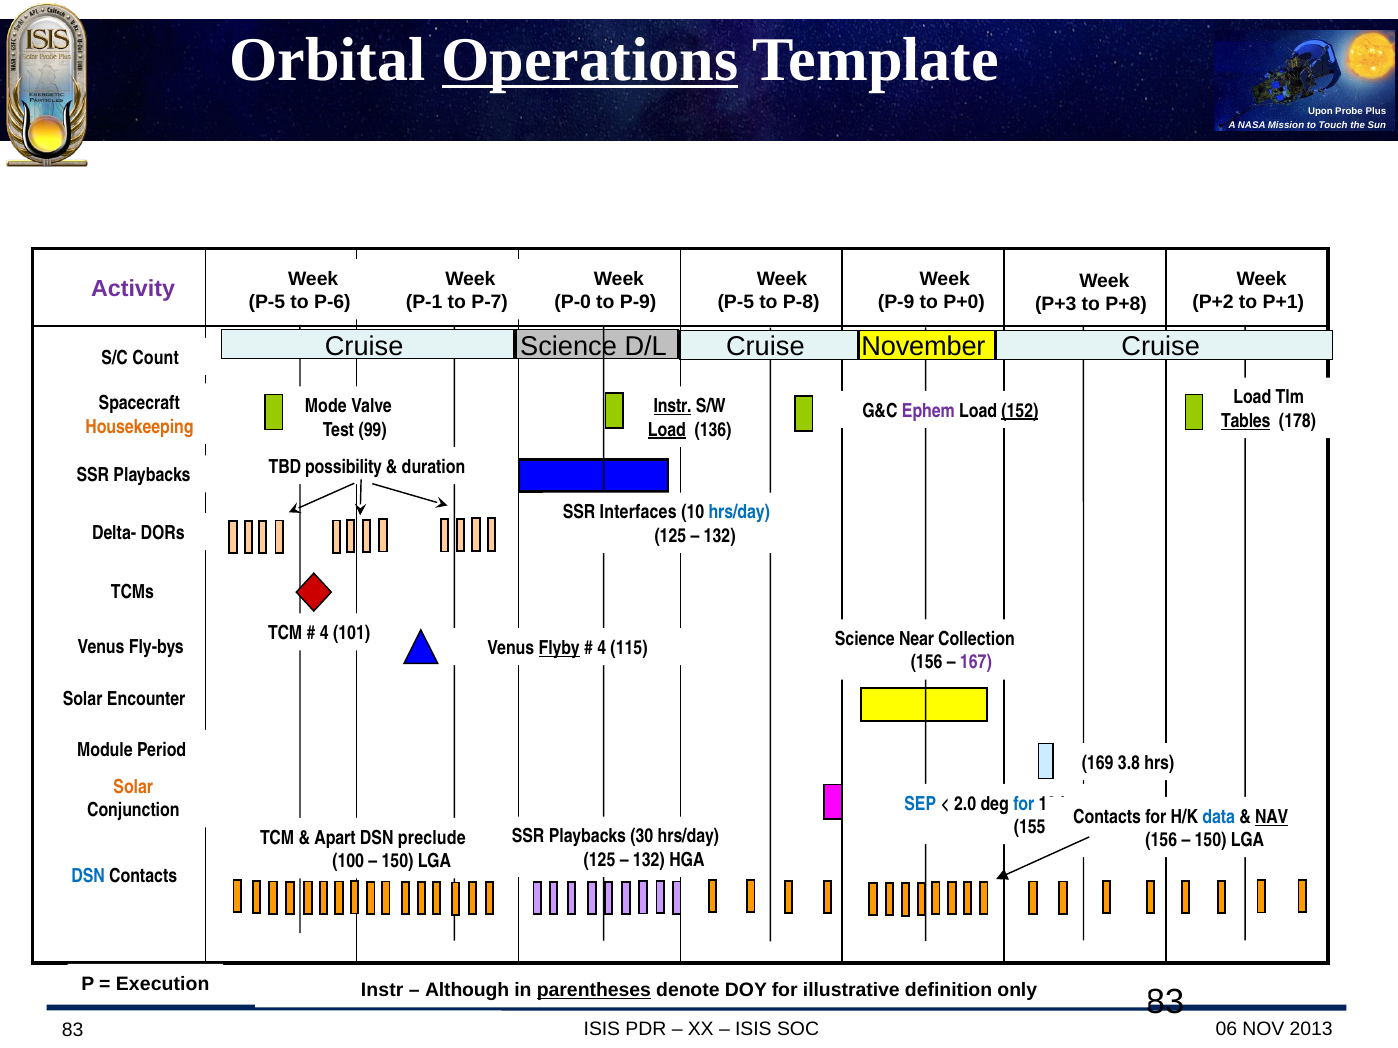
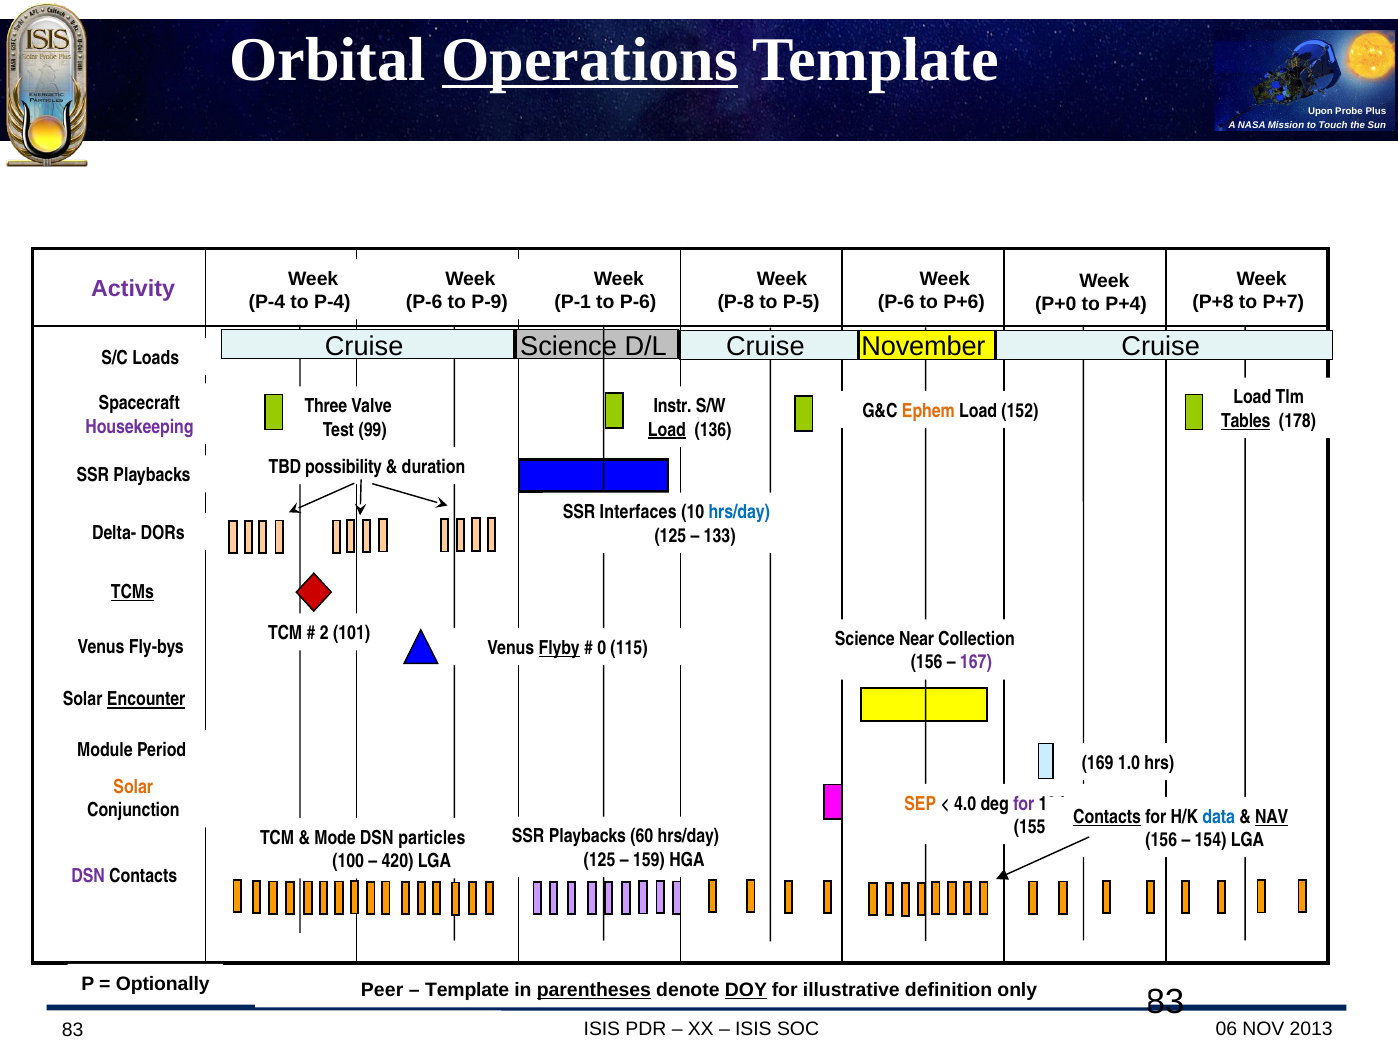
P-5: P-5 -> P-4 (267, 302)
to P-6: P-6 -> P-4 (332, 302)
P-1: P-1 -> P-6 (424, 302)
P-7: P-7 -> P-9 (490, 302)
P-0: P-0 -> P-1 (573, 302)
to P-9: P-9 -> P-6 (638, 302)
P-5: P-5 -> P-8 (736, 302)
P-8: P-8 -> P-5 (801, 302)
P-9: P-9 -> P-6 (896, 302)
P+0: P+0 -> P+6 (964, 302)
P+2: P+2 -> P+8 (1213, 302)
P+1: P+1 -> P+7 (1283, 302)
P+3: P+3 -> P+0 (1056, 304)
P+8: P+8 -> P+4 (1126, 304)
Count: Count -> Loads (156, 358)
Mode: Mode -> Three (326, 406)
Instr underline: present -> none (673, 406)
Ephem colour: purple -> orange (928, 411)
152 underline: present -> none (1020, 411)
Housekeeping colour: orange -> purple (139, 427)
132: 132 -> 133 (720, 536)
TCMs underline: none -> present (132, 592)
4: 4 -> 2 (324, 634)
4: 4 -> 0 (602, 648)
Encounter underline: none -> present (146, 700)
3.8: 3.8 -> 1.0 (1129, 763)
SEP colour: blue -> orange (920, 804)
2.0: 2.0 -> 4.0 (965, 804)
for colour: blue -> purple (1024, 804)
Contacts underline: none -> present (1107, 817)
30: 30 -> 60 (642, 837)
Apart: Apart -> Mode (335, 838)
preclude: preclude -> particles (432, 838)
150: 150 -> 154 (1211, 840)
132: 132 -> 159 (649, 860)
150: 150 -> 420 (397, 862)
DSN colour: blue -> purple (88, 877)
Execution: Execution -> Optionally (163, 984)
Instr: Instr -> Peer (382, 991)
Although: Although -> Template (467, 991)
DOY underline: none -> present (746, 991)
